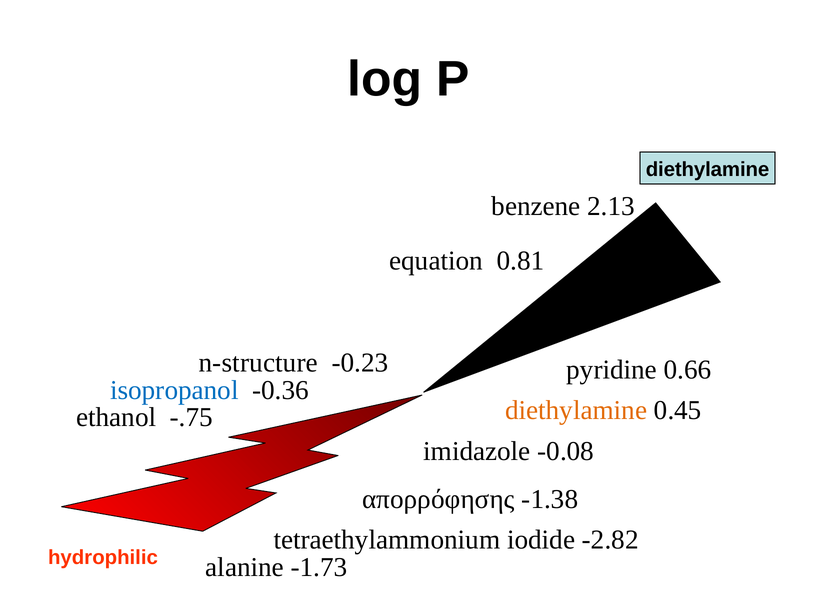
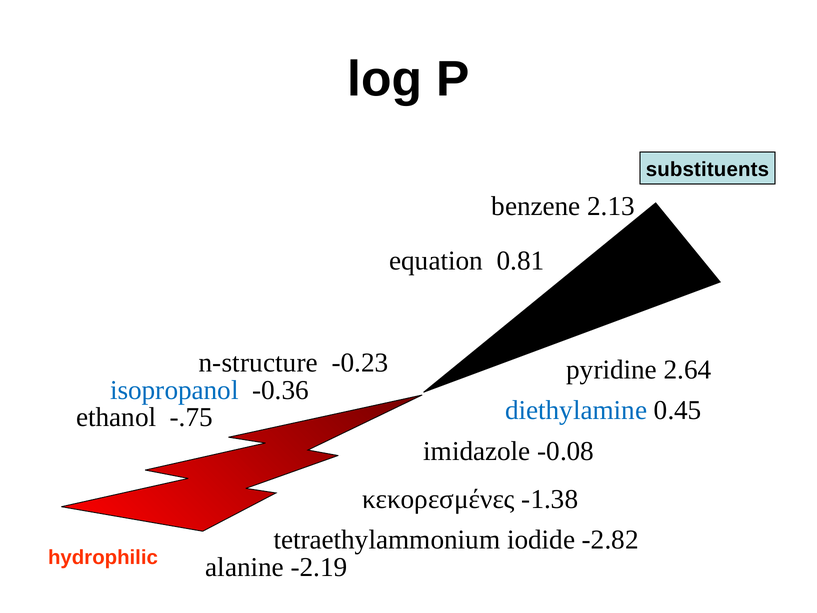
diethylamine: diethylamine -> substituents (707, 169)
0.66: 0.66 -> 2.64 (688, 369)
diethylamine colour: orange -> blue (576, 410)
απορρόφησης: απορρόφησης -> κεκορεσμένες (438, 499)
-1.73: -1.73 -> -2.19 (319, 567)
